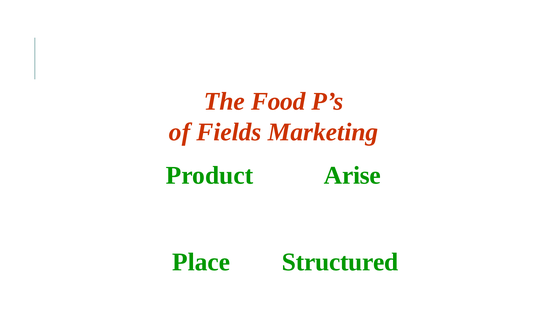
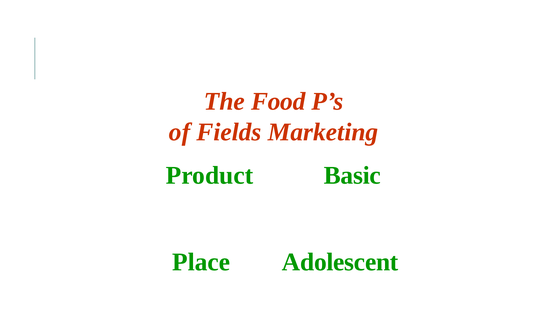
Arise: Arise -> Basic (352, 175)
Structured: Structured -> Adolescent (340, 262)
